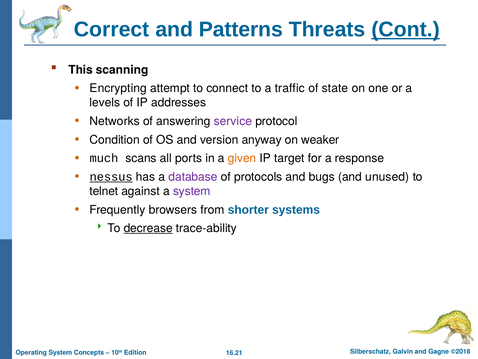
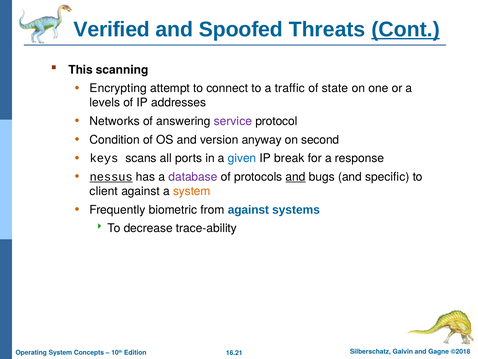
Correct: Correct -> Verified (112, 29)
Patterns: Patterns -> Spoofed (241, 29)
weaker: weaker -> second (320, 140)
much: much -> keys (104, 158)
given colour: orange -> blue (242, 158)
target: target -> break (289, 158)
and underline: none -> present (296, 177)
unused: unused -> specific (387, 177)
telnet: telnet -> client (104, 191)
system colour: purple -> orange (192, 191)
browsers: browsers -> biometric (173, 209)
from shorter: shorter -> against (248, 209)
decrease underline: present -> none (148, 228)
